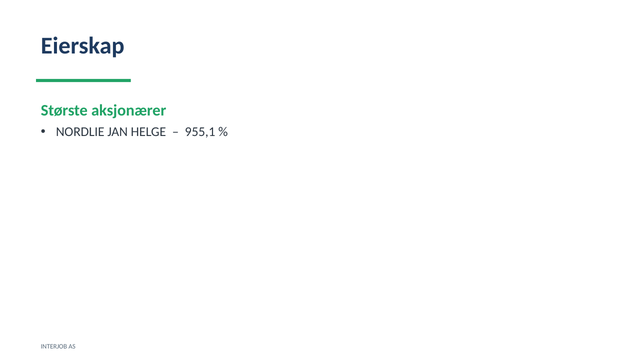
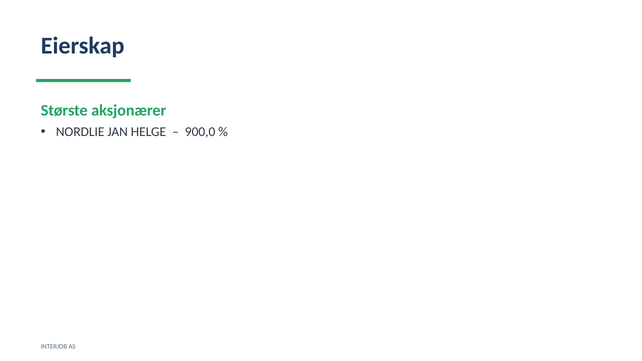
955,1: 955,1 -> 900,0 (200, 132)
